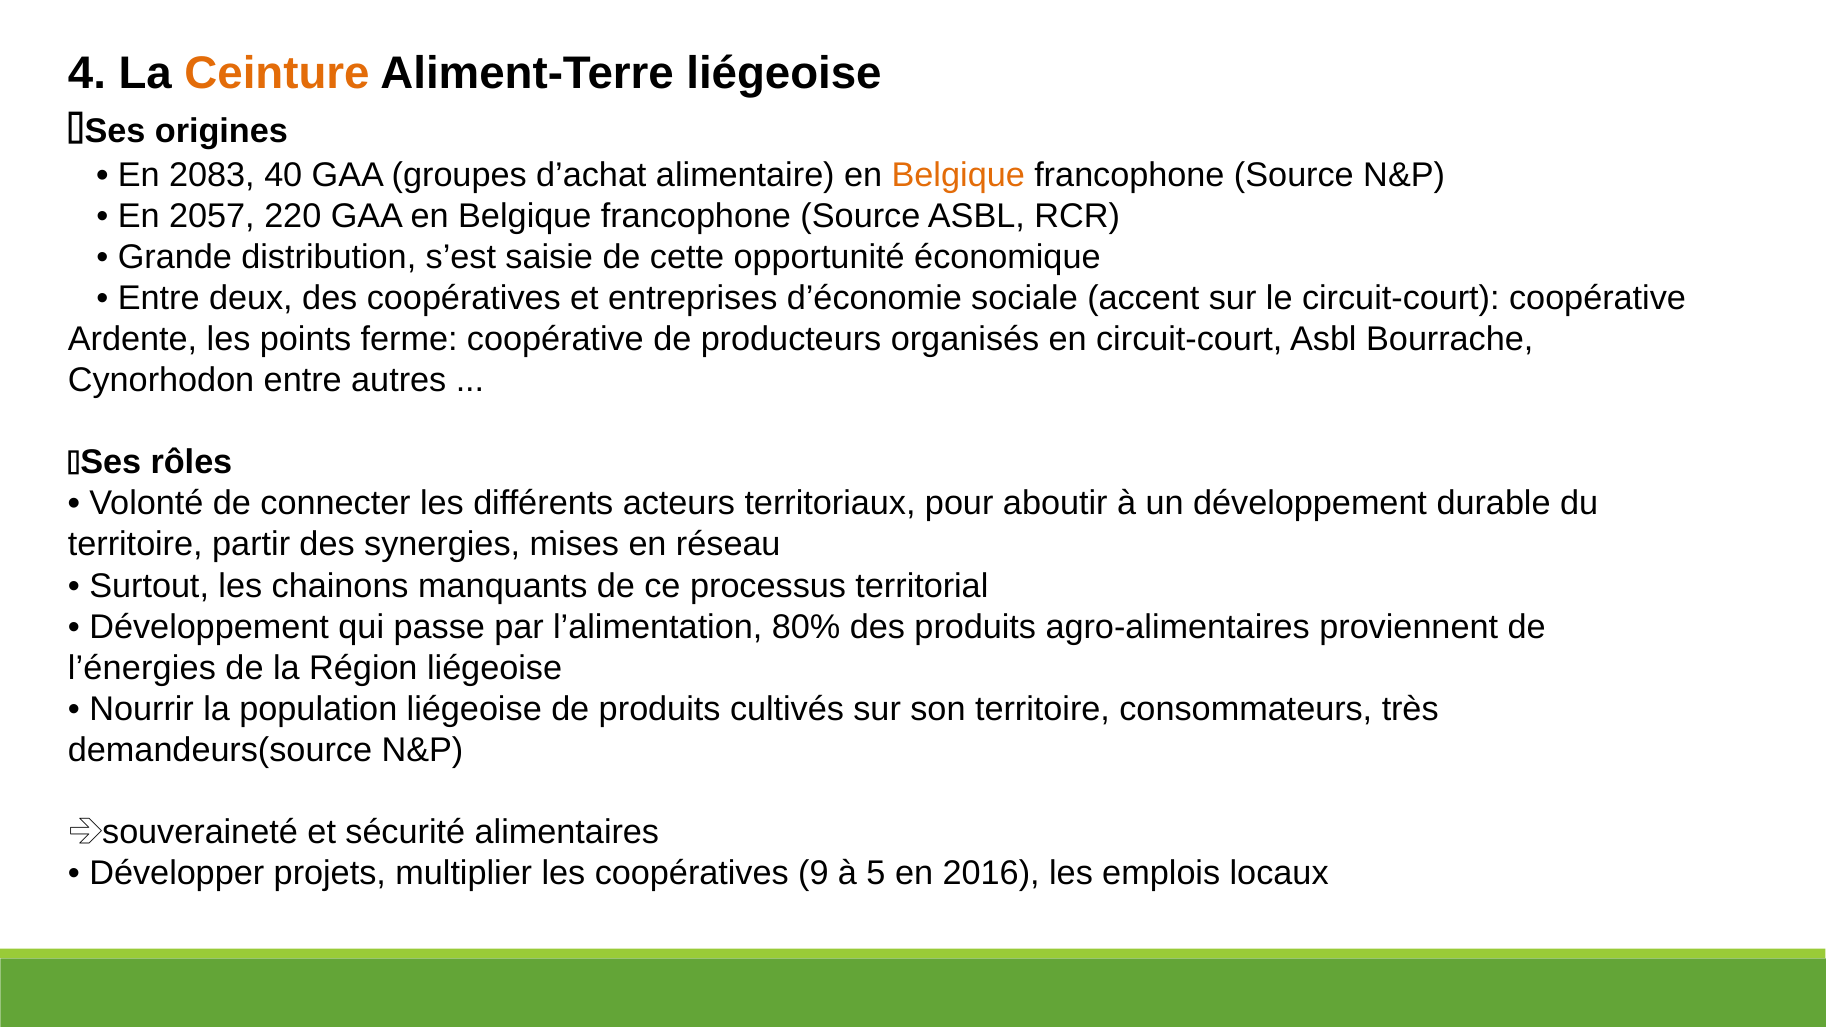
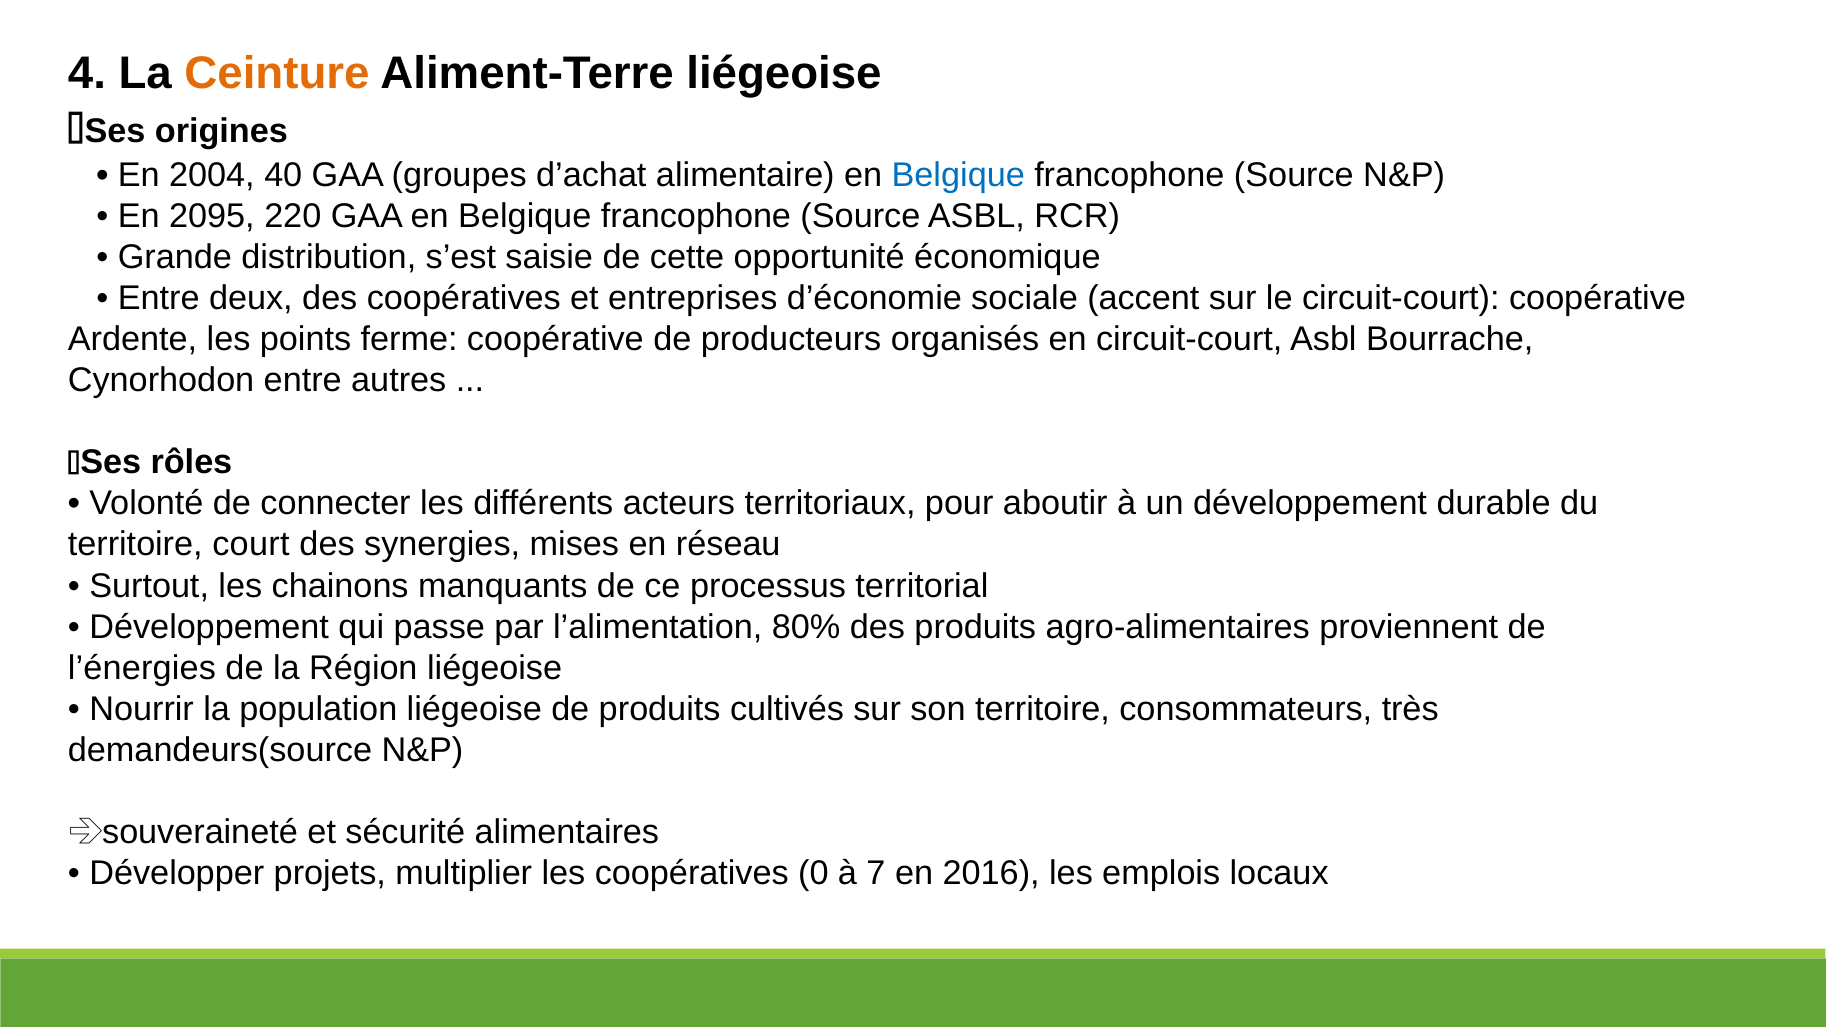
2083: 2083 -> 2004 (212, 175)
Belgique colour: orange -> blue (958, 175)
2057: 2057 -> 2095 (212, 216)
partir: partir -> court (251, 545)
9: 9 -> 0 (813, 873)
5: 5 -> 7 (876, 873)
